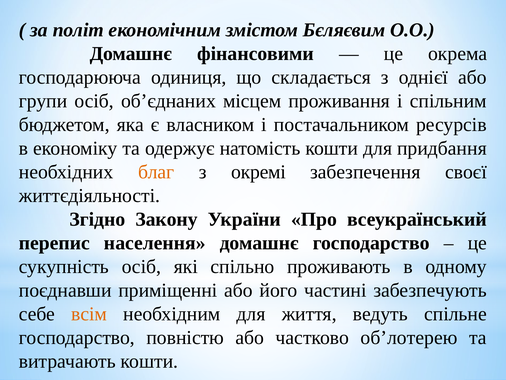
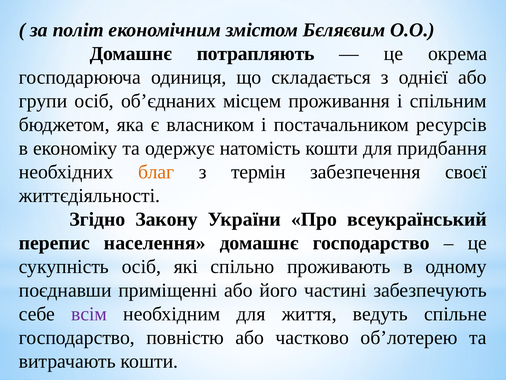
фінансовими: фінансовими -> потрапляють (256, 54)
окремі: окремі -> термін (258, 172)
всім colour: orange -> purple (89, 314)
